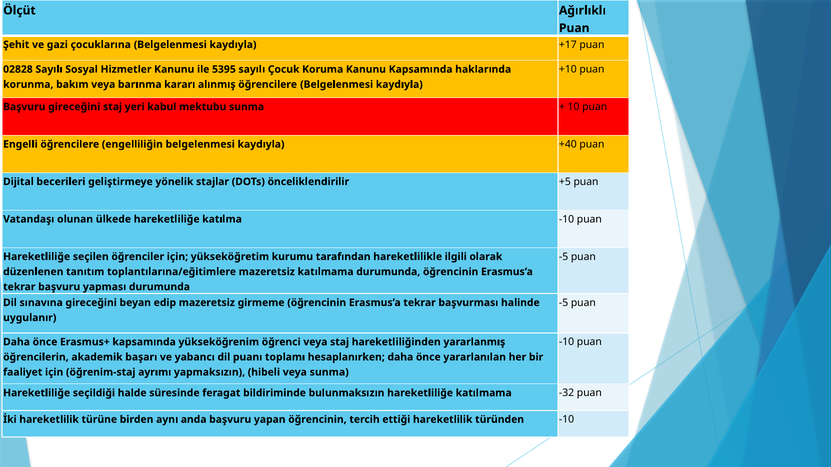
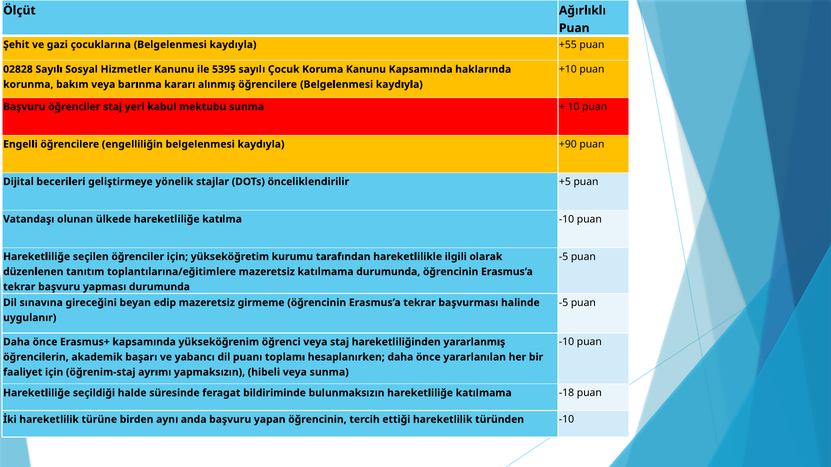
+17: +17 -> +55 (568, 45)
Başvuru gireceğini: gireceğini -> öğrenciler (74, 107)
+40: +40 -> +90 (568, 144)
-32: -32 -> -18 (567, 393)
